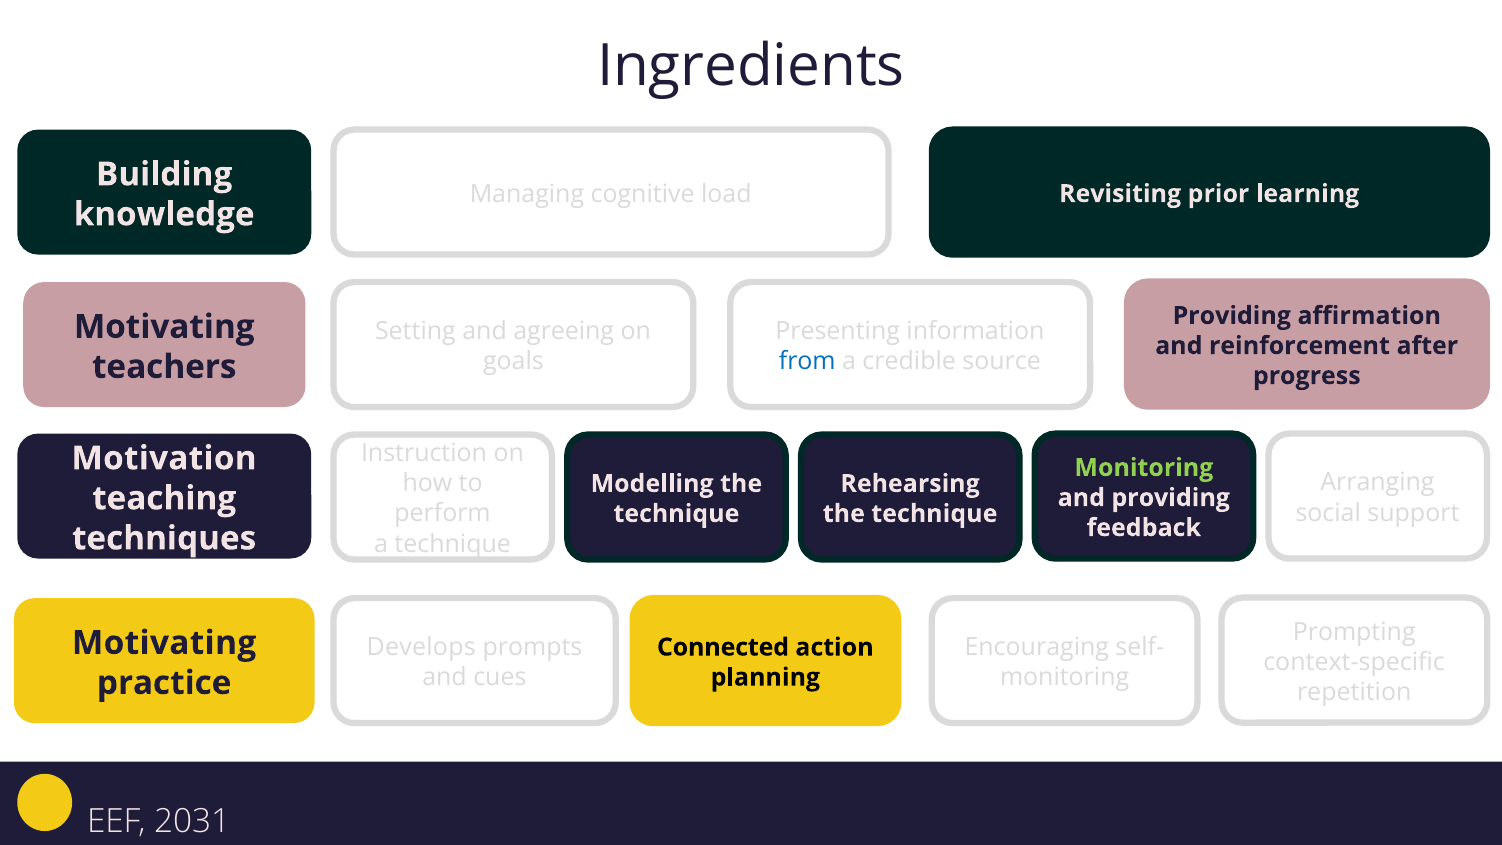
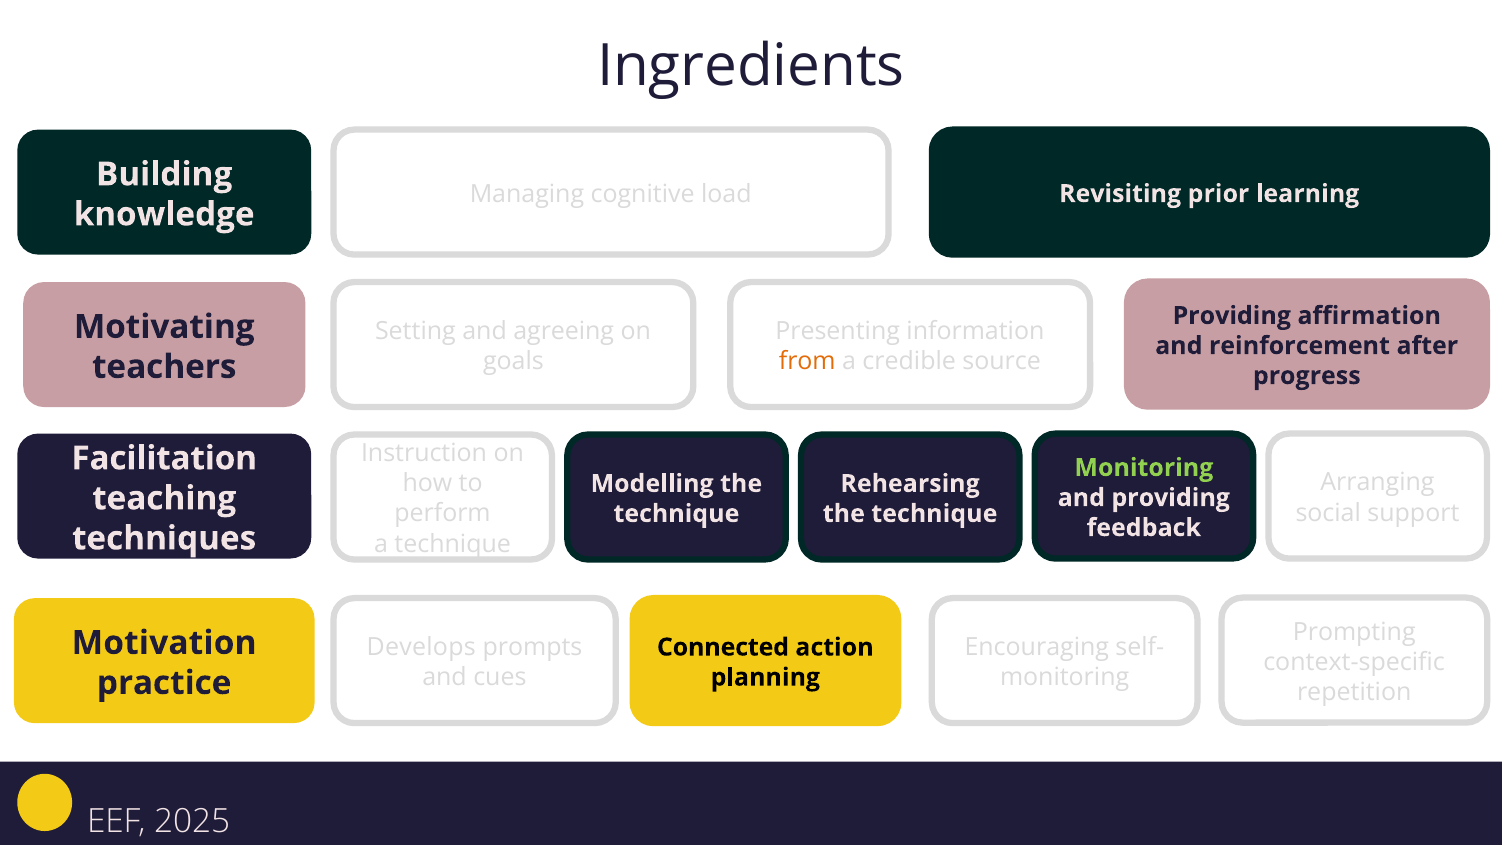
from colour: blue -> orange (807, 361)
Motivation: Motivation -> Facilitation (164, 458)
Motivating: Motivating -> Motivation (164, 643)
2031: 2031 -> 2025 (192, 821)
